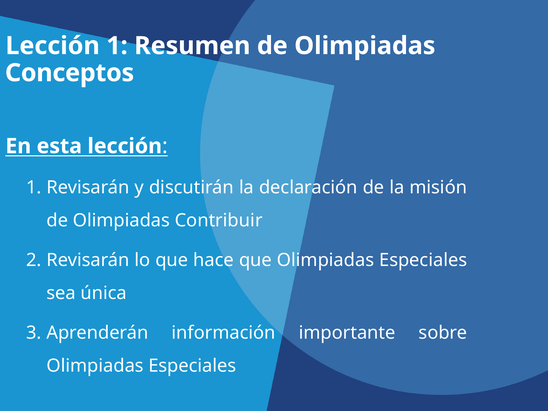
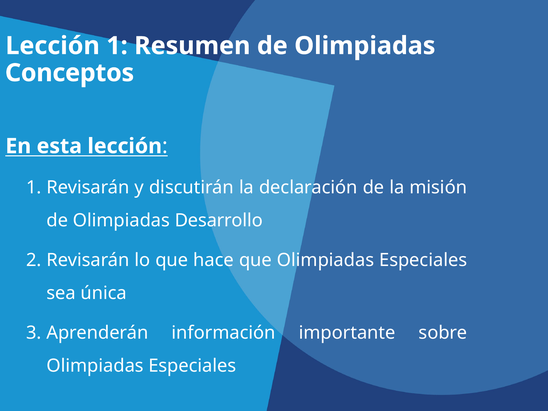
Contribuir: Contribuir -> Desarrollo (219, 220)
